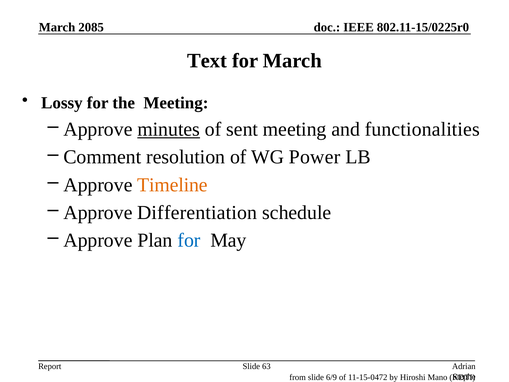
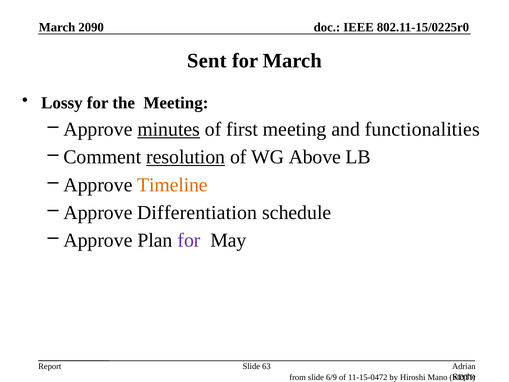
2085: 2085 -> 2090 (91, 27)
Text: Text -> Sent (207, 61)
sent: sent -> first (242, 129)
resolution underline: none -> present (186, 157)
Power: Power -> Above (315, 157)
for colour: blue -> purple (189, 240)
